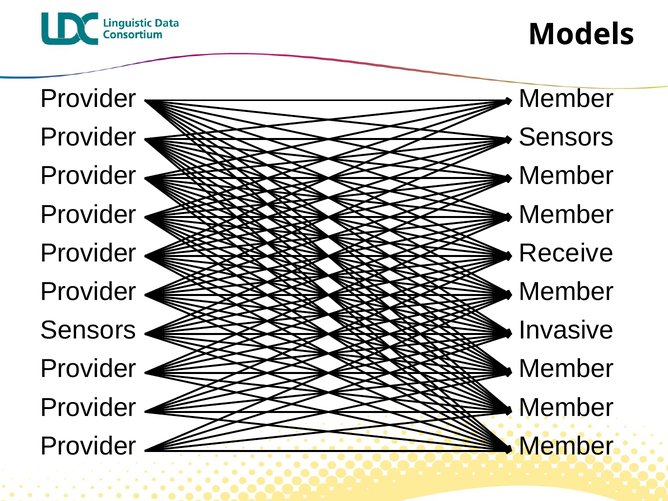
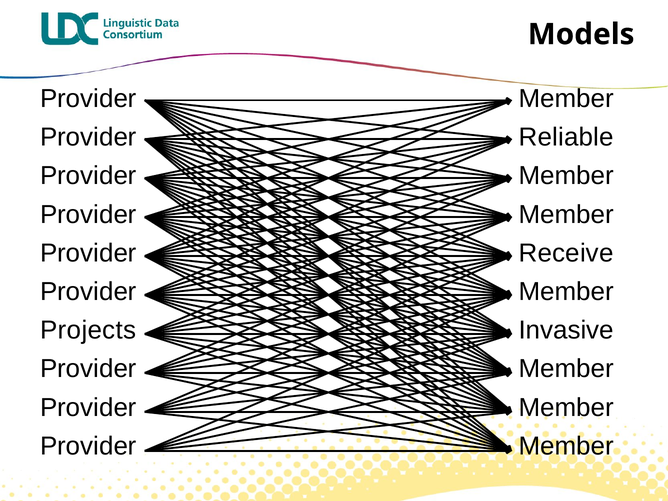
Sensors: Sensors -> Reliable (566, 137)
Sensors: Sensors -> Projects (88, 330)
